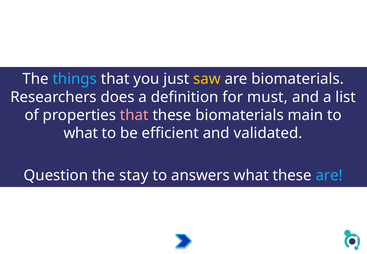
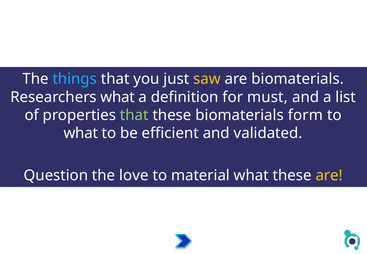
Researchers does: does -> what (118, 97)
that colour: pink -> light green (134, 115)
main: main -> form (305, 115)
stay: stay -> love (134, 175)
answers: answers -> material (200, 175)
are colour: light blue -> yellow (329, 175)
